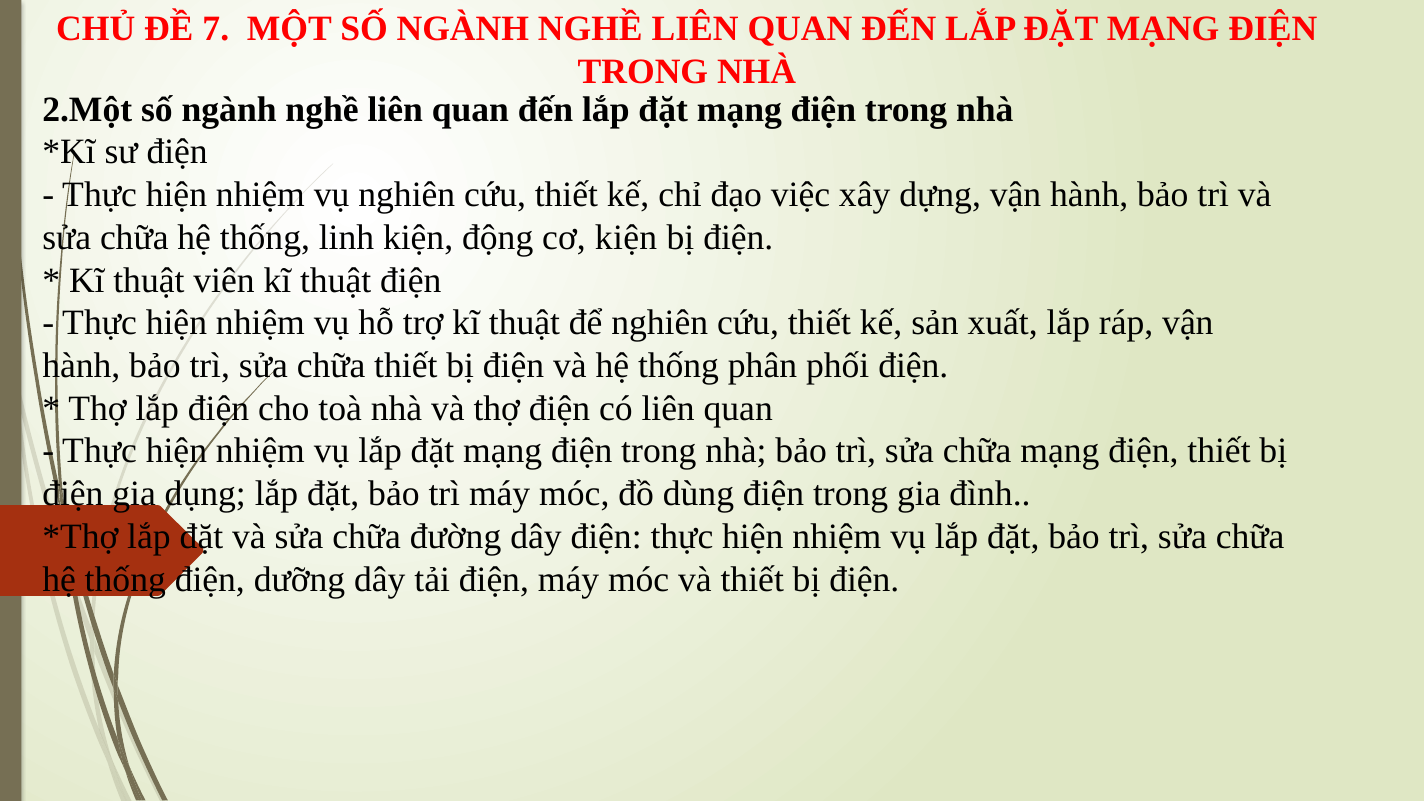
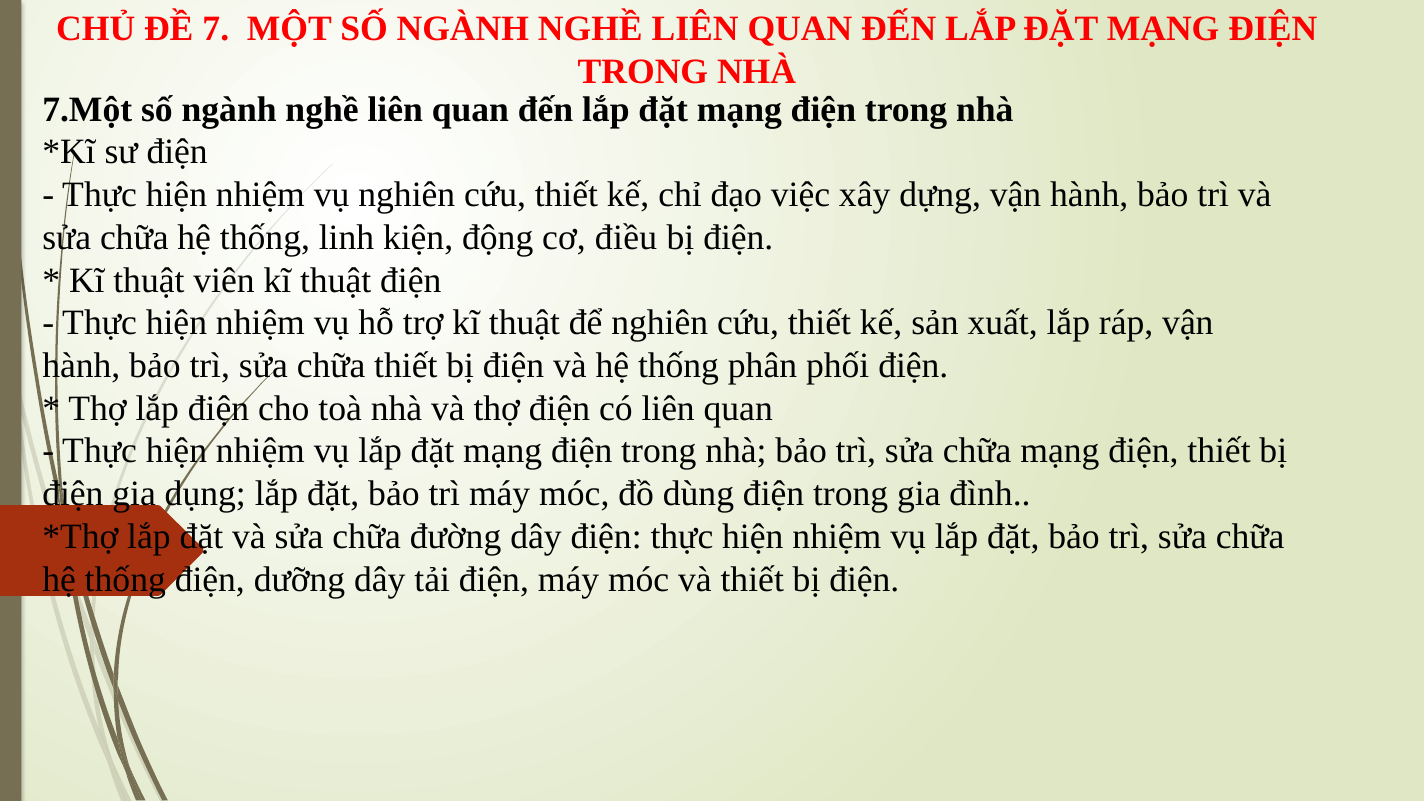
2.Một: 2.Một -> 7.Một (87, 109)
cơ kiện: kiện -> điều (626, 238)
